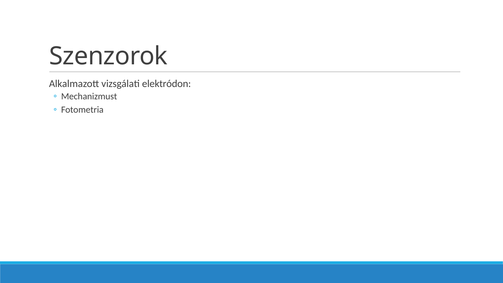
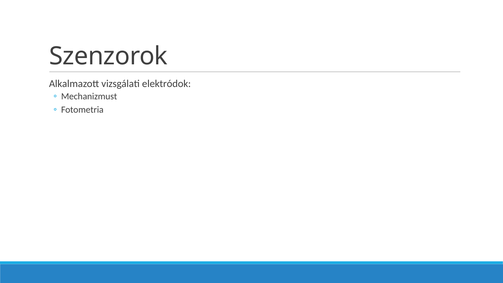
elektródon: elektródon -> elektródok (166, 84)
